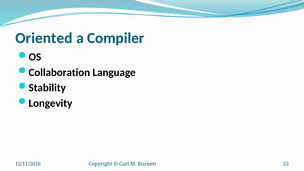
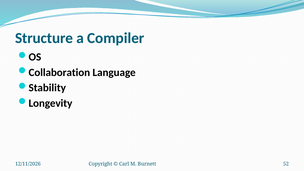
Oriented: Oriented -> Structure (44, 38)
